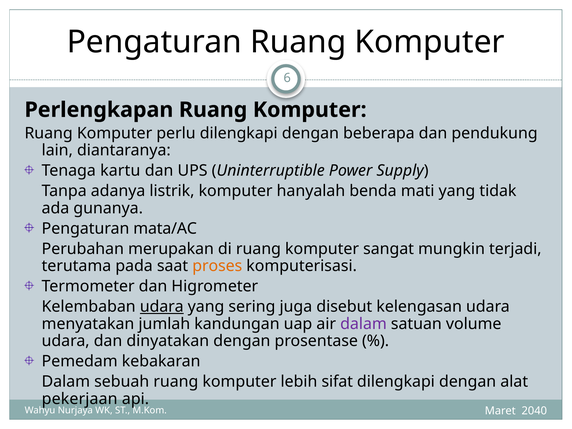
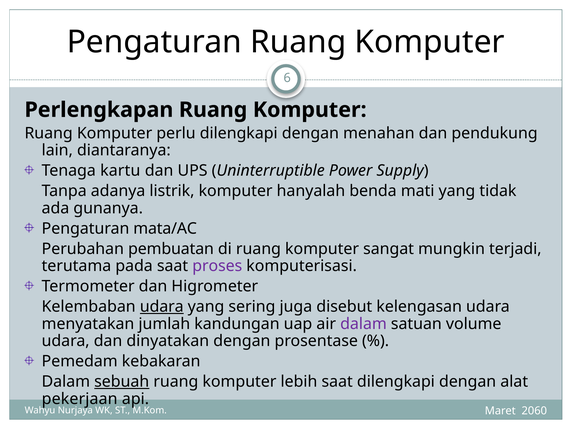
beberapa: beberapa -> menahan (379, 133)
merupakan: merupakan -> pembuatan (171, 249)
proses colour: orange -> purple (217, 266)
sebuah underline: none -> present (122, 382)
lebih sifat: sifat -> saat (337, 382)
2040: 2040 -> 2060 (534, 411)
